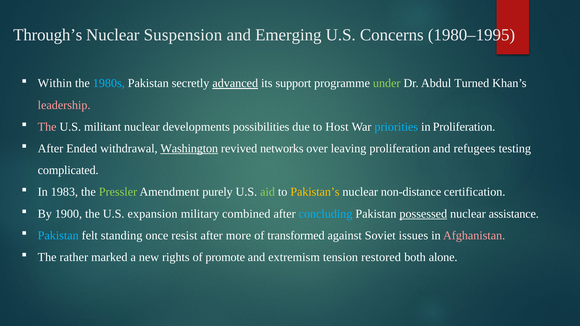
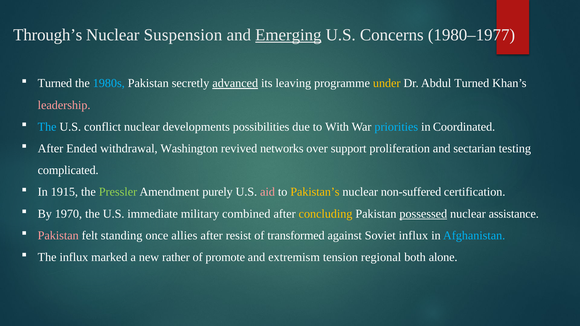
Emerging underline: none -> present (288, 35)
1980–1995: 1980–1995 -> 1980–1977 (471, 35)
Within: Within -> Turned (55, 83)
support: support -> leaving (293, 83)
under colour: light green -> yellow (387, 83)
The colour: pink -> light blue (47, 127)
militant: militant -> conflict (103, 127)
Host: Host -> With (337, 127)
in Proliferation: Proliferation -> Coordinated (464, 127)
Washington underline: present -> none (189, 149)
leaving: leaving -> support (349, 149)
refugees: refugees -> sectarian (475, 149)
1983: 1983 -> 1915 (64, 192)
aid colour: light green -> pink (268, 192)
non-distance: non-distance -> non-suffered (411, 192)
1900: 1900 -> 1970 (68, 214)
expansion: expansion -> immediate (153, 214)
concluding colour: light blue -> yellow (326, 214)
Pakistan colour: light blue -> pink (58, 236)
resist: resist -> allies (184, 236)
more: more -> resist (239, 236)
Soviet issues: issues -> influx (413, 236)
Afghanistan colour: pink -> light blue (474, 236)
The rather: rather -> influx (74, 257)
rights: rights -> rather (176, 257)
restored: restored -> regional (381, 257)
